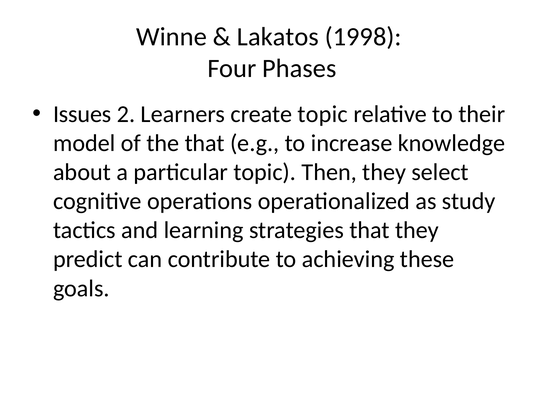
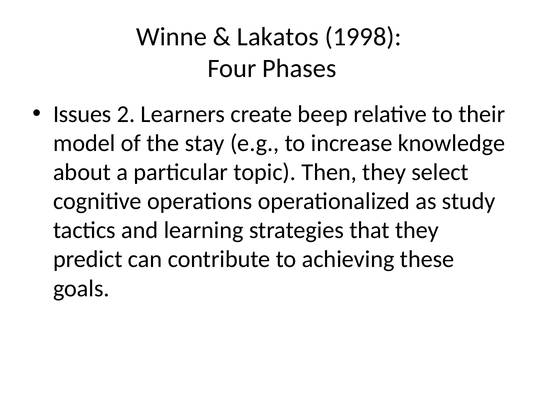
create topic: topic -> beep (323, 114)
the that: that -> stay (205, 143)
